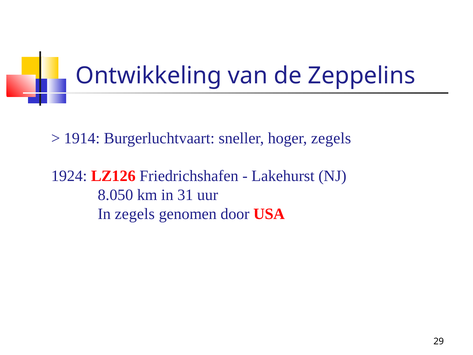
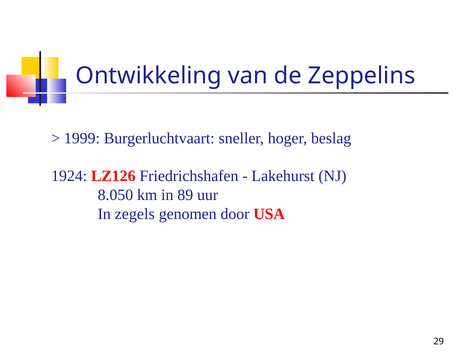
1914: 1914 -> 1999 (82, 138)
hoger zegels: zegels -> beslag (331, 138)
31: 31 -> 89 (185, 195)
